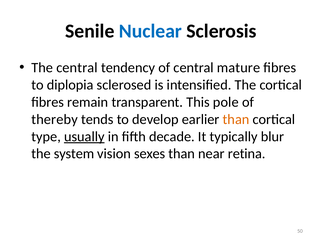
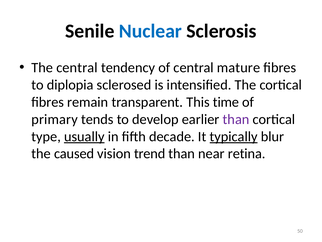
pole: pole -> time (226, 102)
thereby: thereby -> primary (55, 119)
than colour: orange -> purple (236, 119)
typically underline: none -> present (234, 136)
system: system -> caused (74, 153)
sexes: sexes -> trend (150, 153)
